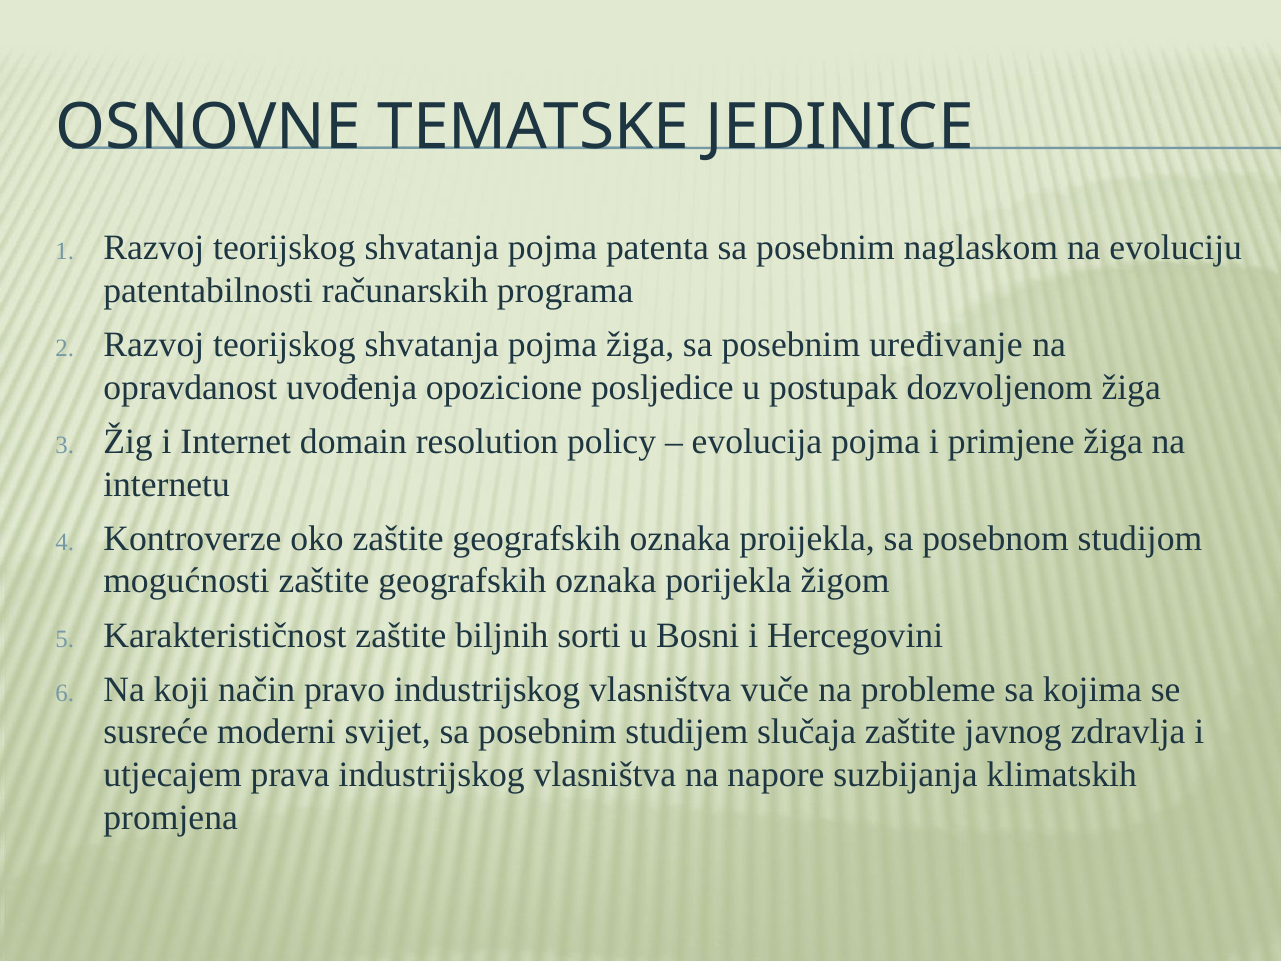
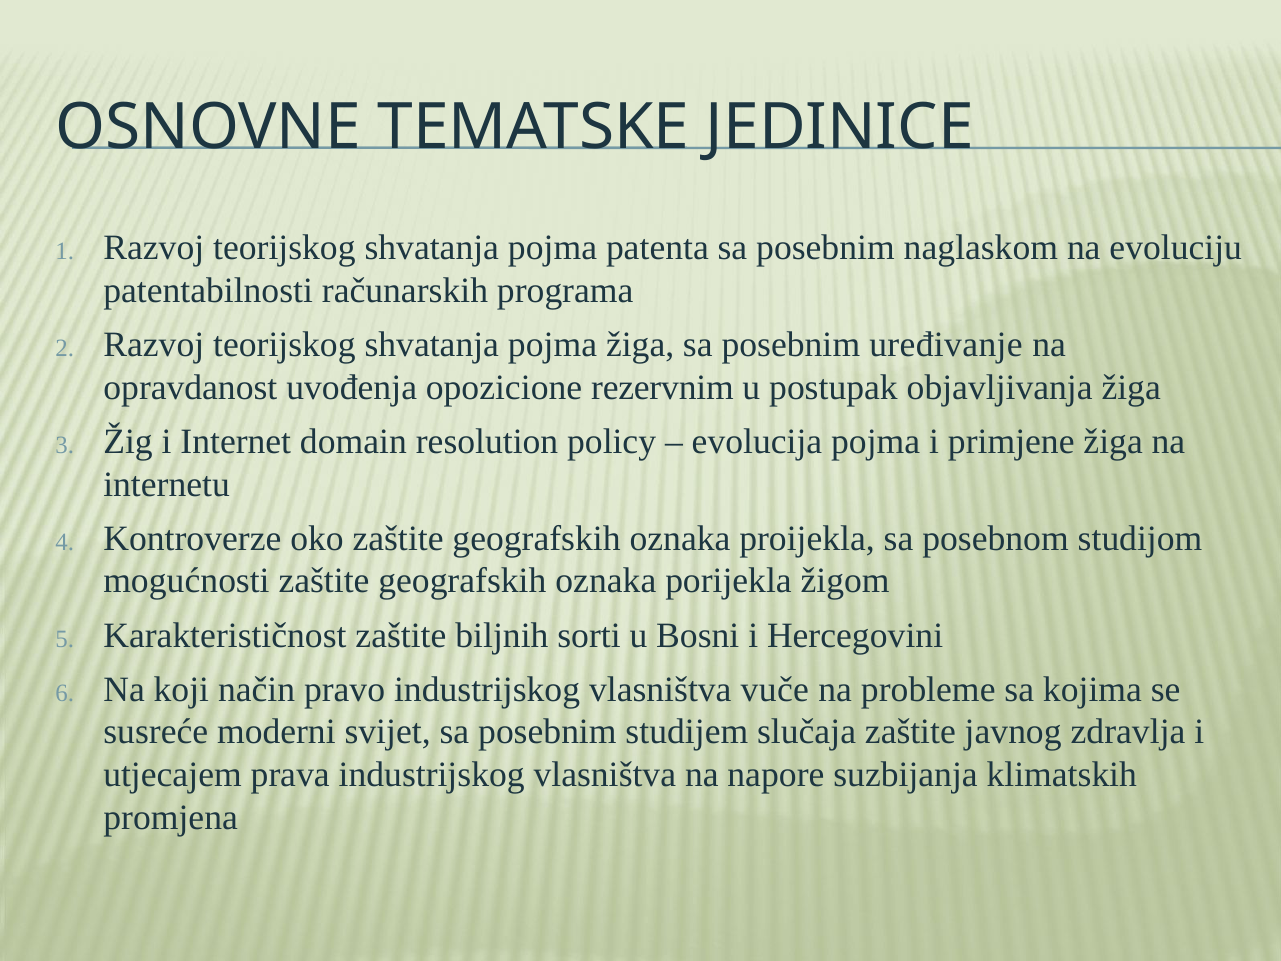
posljedice: posljedice -> rezervnim (662, 387)
dozvoljenom: dozvoljenom -> objavljivanja (1000, 387)
